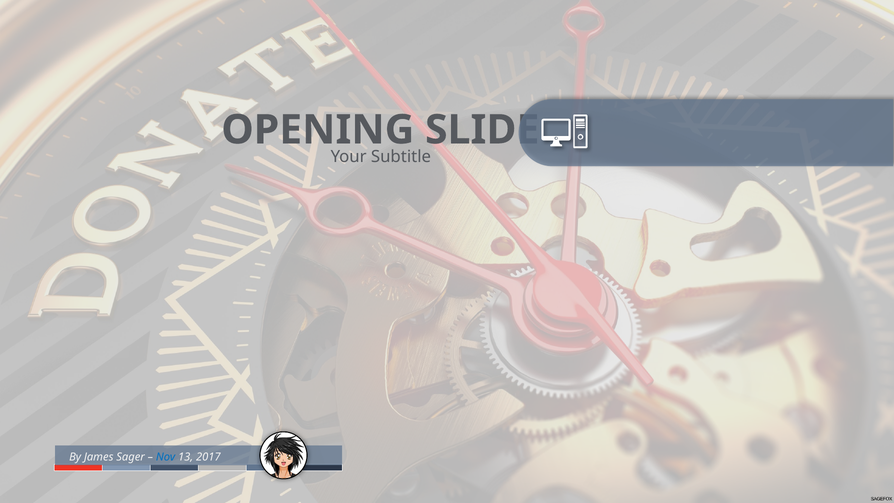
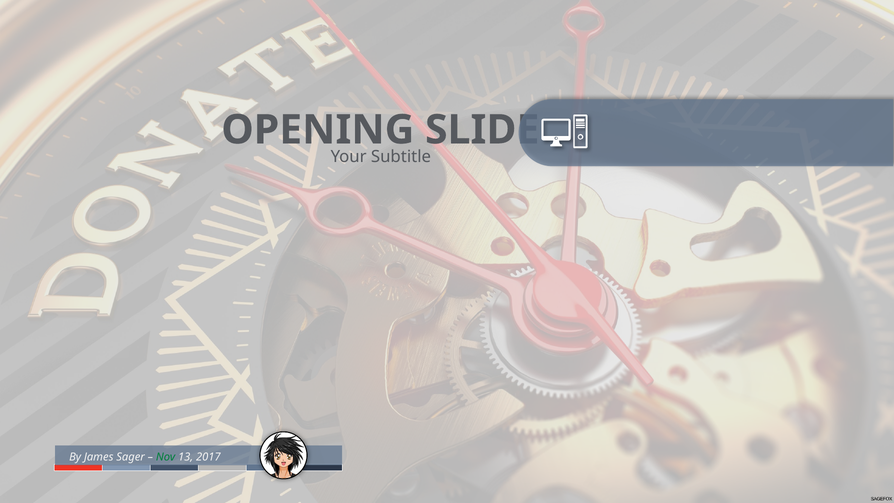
Nov colour: blue -> green (166, 457)
